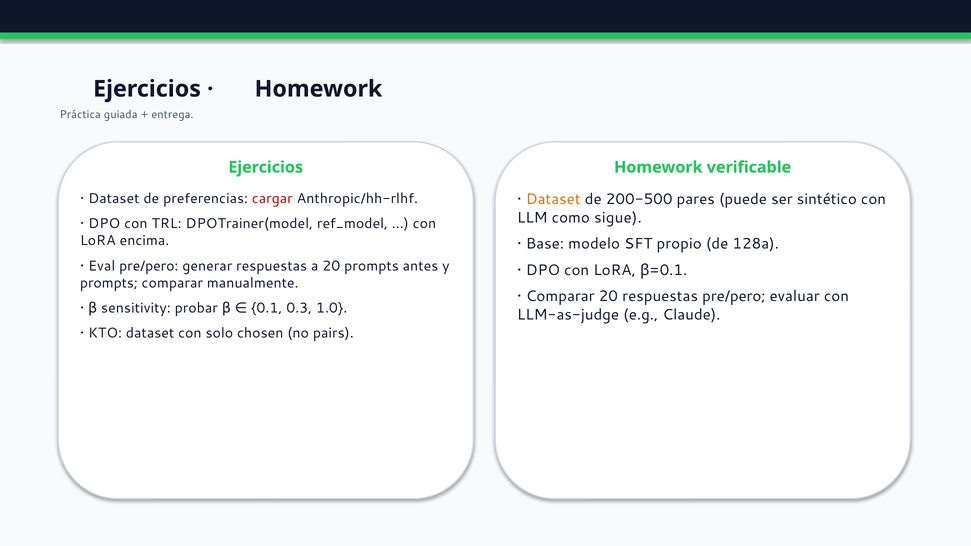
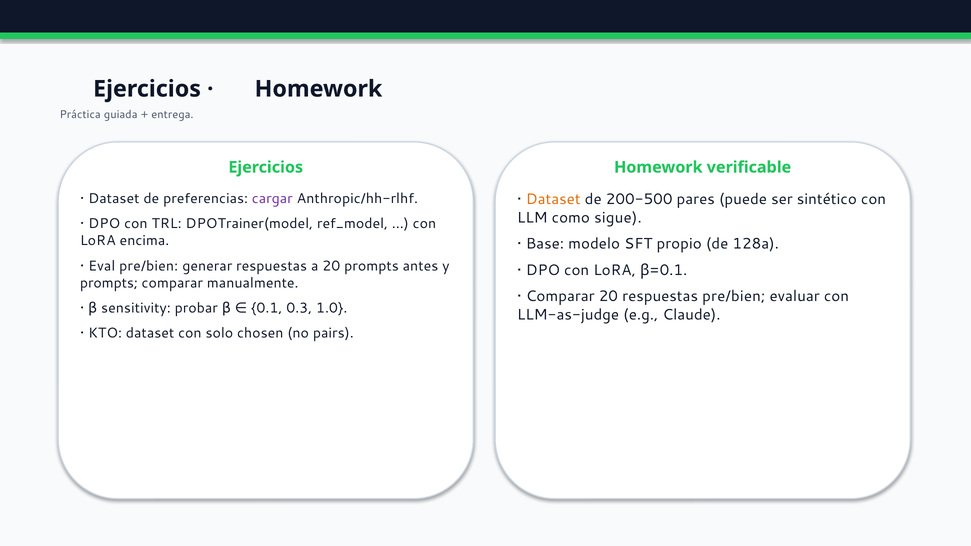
cargar colour: red -> purple (272, 199)
Eval pre/pero: pre/pero -> pre/bien (149, 266)
respuestas pre/pero: pre/pero -> pre/bien (734, 297)
